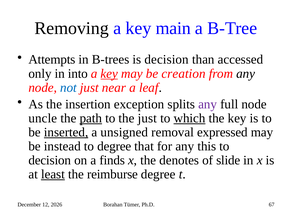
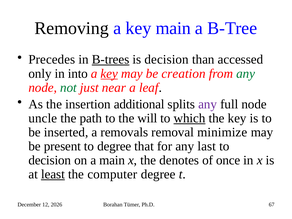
Attempts: Attempts -> Precedes (52, 59)
B-trees underline: none -> present (111, 59)
any colour: black -> green (246, 74)
not colour: blue -> green (68, 88)
exception: exception -> additional (139, 104)
path underline: present -> none (91, 118)
the just: just -> will (147, 118)
inserted underline: present -> none (66, 132)
unsigned: unsigned -> removals (124, 132)
expressed: expressed -> minimize (222, 132)
instead: instead -> present (62, 146)
this: this -> last (207, 146)
a finds: finds -> main (112, 160)
slide: slide -> once (228, 160)
reimburse: reimburse -> computer (112, 174)
